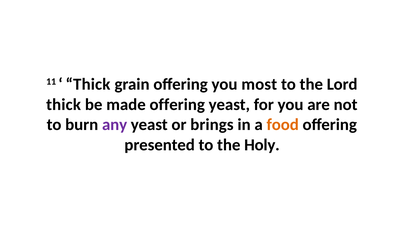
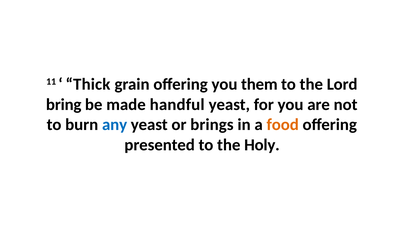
most: most -> them (259, 84)
thick: thick -> bring (64, 105)
made offering: offering -> handful (177, 105)
any colour: purple -> blue (115, 125)
